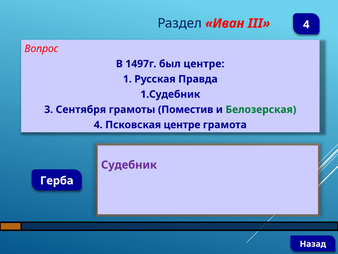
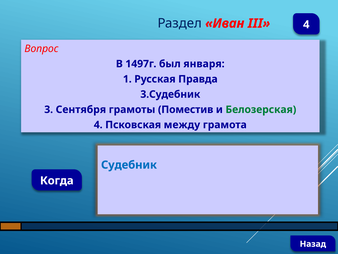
был центре: центре -> января (204, 64)
1.Судебник: 1.Судебник -> 3.Судебник (170, 94)
Псковская центре: центре -> между (182, 125)
Судебник colour: purple -> blue (129, 165)
Герба: Герба -> Когда (57, 180)
